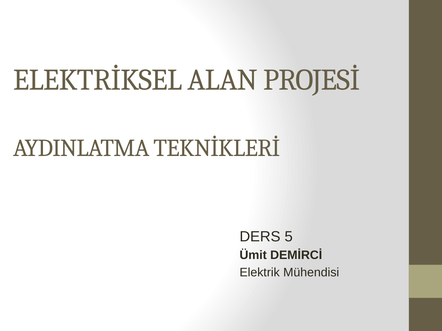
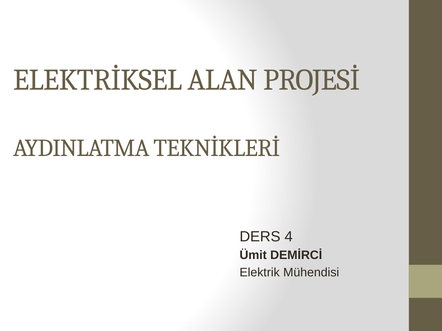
5: 5 -> 4 (289, 237)
